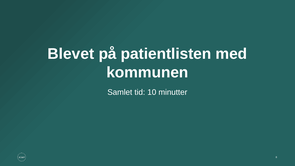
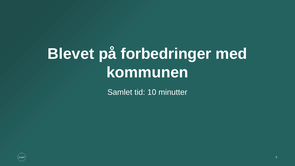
patientlisten: patientlisten -> forbedringer (166, 54)
